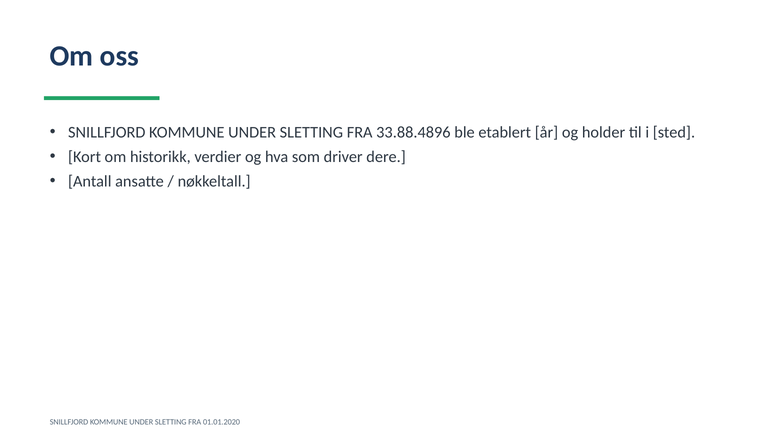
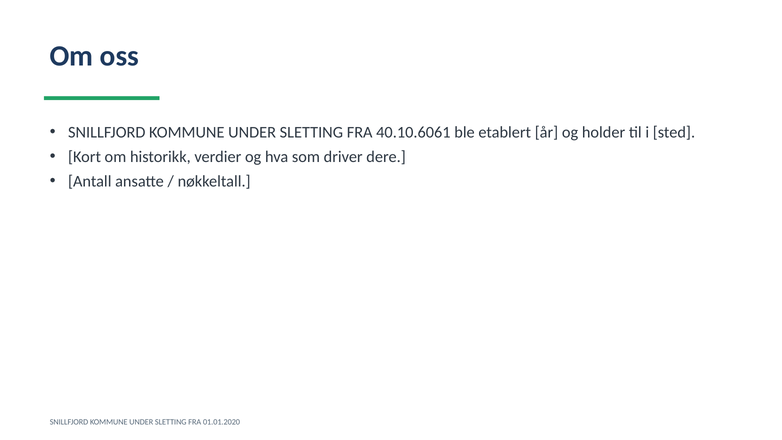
33.88.4896: 33.88.4896 -> 40.10.6061 (413, 132)
